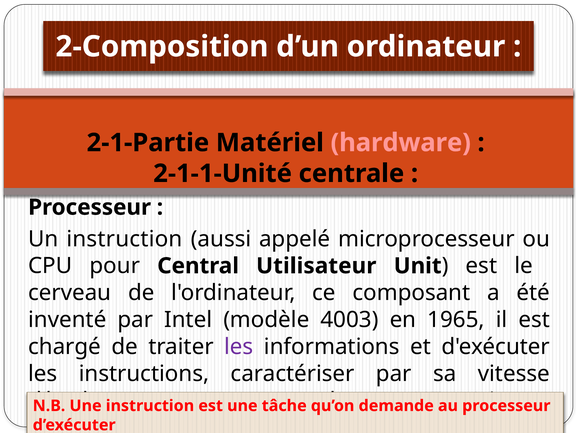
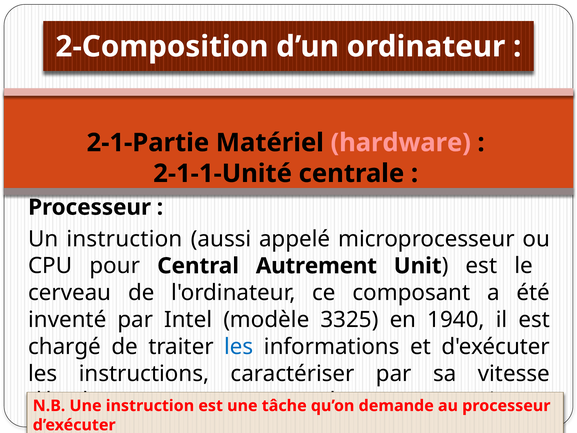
Utilisateur: Utilisateur -> Autrement (316, 266)
4003: 4003 -> 3325 (349, 320)
1965: 1965 -> 1940 (456, 320)
les colour: purple -> blue (239, 347)
